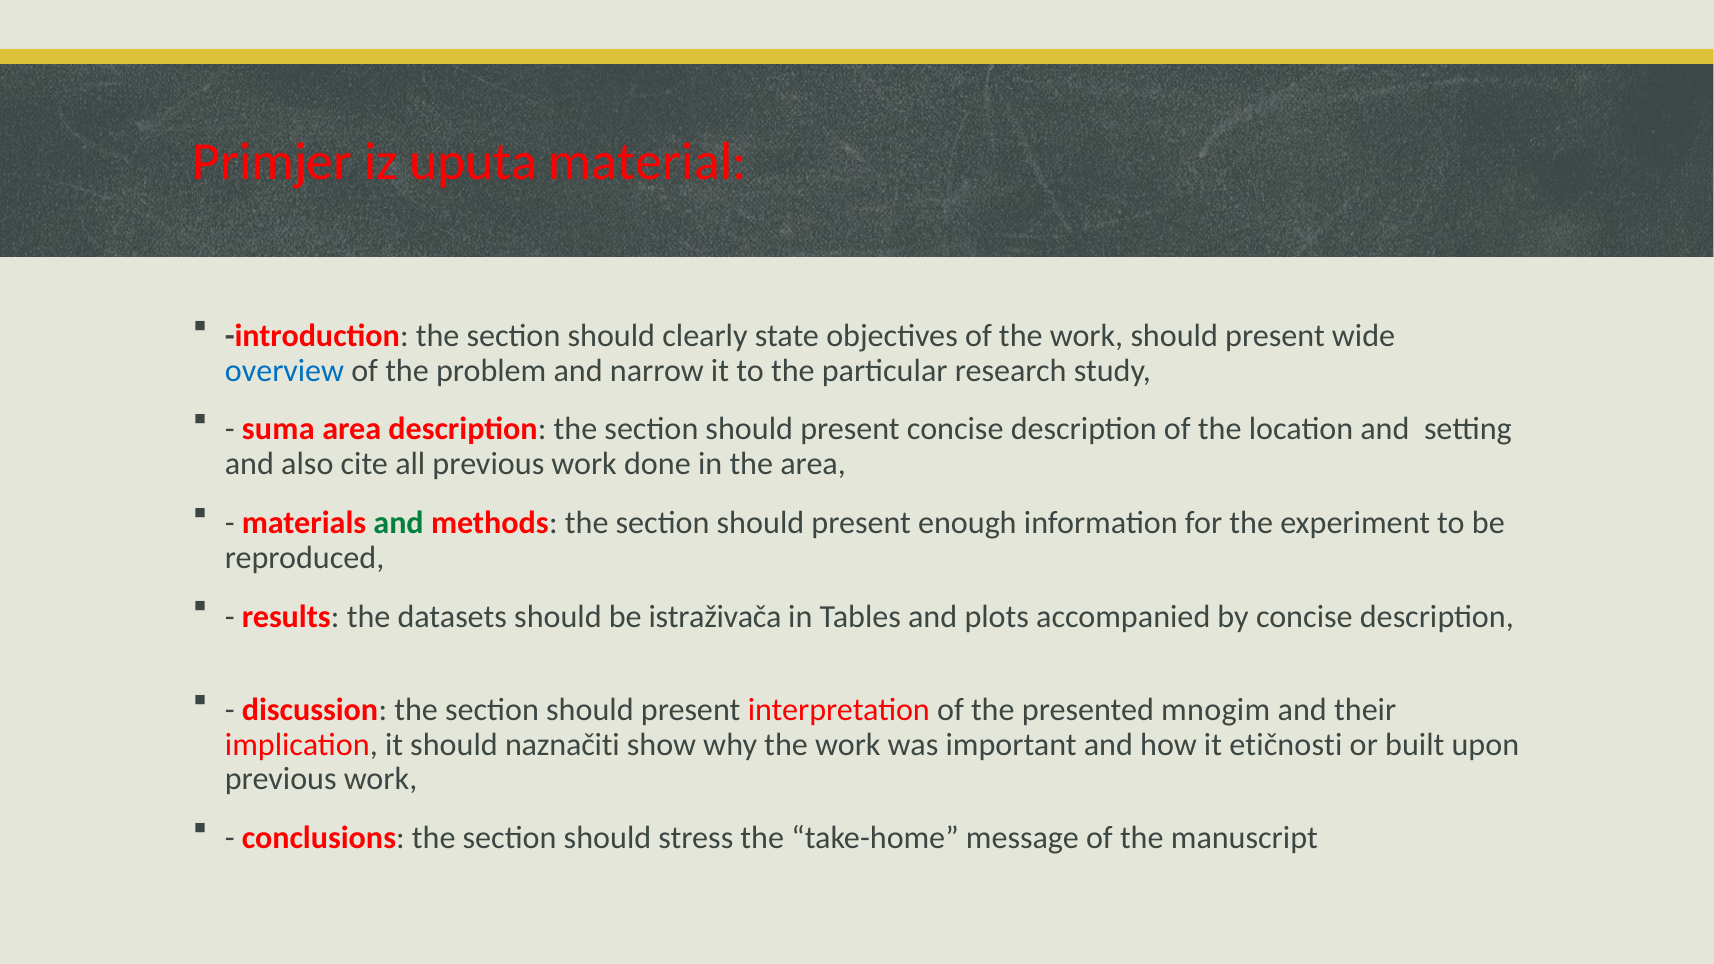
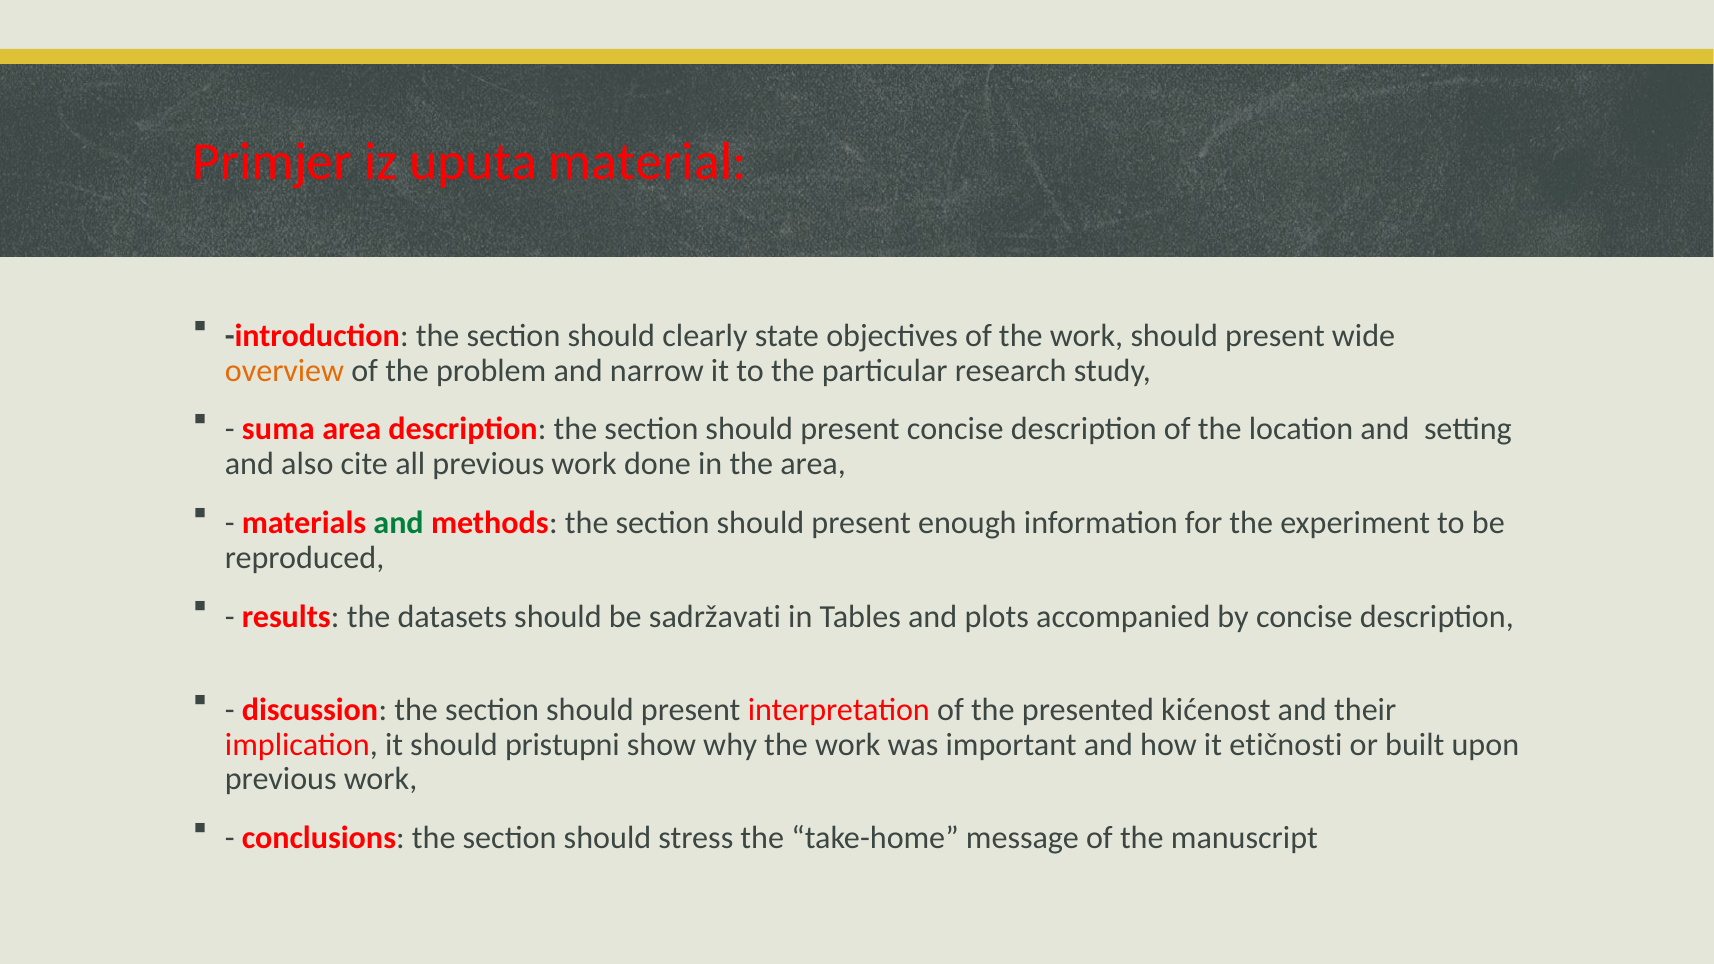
overview colour: blue -> orange (285, 371)
istraživača: istraživača -> sadržavati (715, 617)
mnogim: mnogim -> kićenost (1216, 710)
naznačiti: naznačiti -> pristupni (562, 745)
